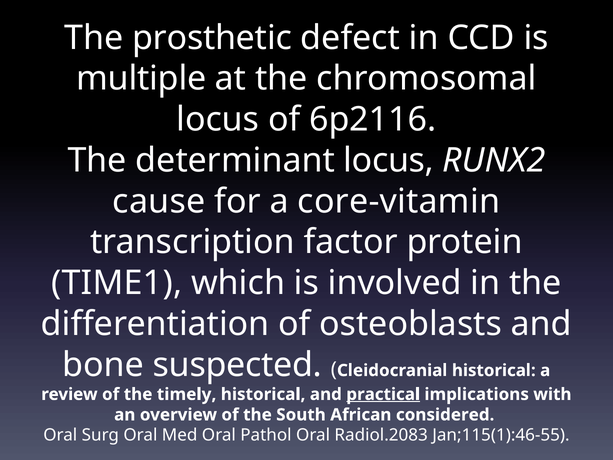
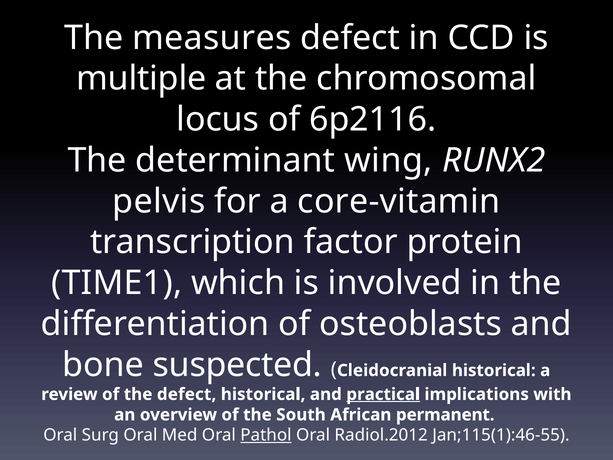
prosthetic: prosthetic -> measures (212, 38)
determinant locus: locus -> wing (388, 160)
cause: cause -> pelvis (159, 201)
the timely: timely -> defect (187, 394)
considered: considered -> permanent (445, 415)
Pathol underline: none -> present (266, 435)
Radiol.2083: Radiol.2083 -> Radiol.2012 (381, 435)
